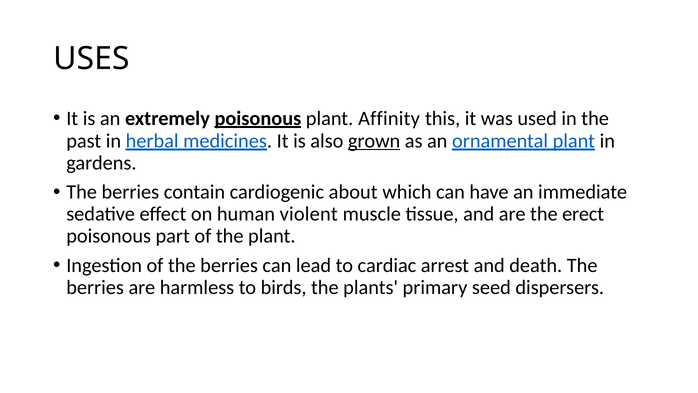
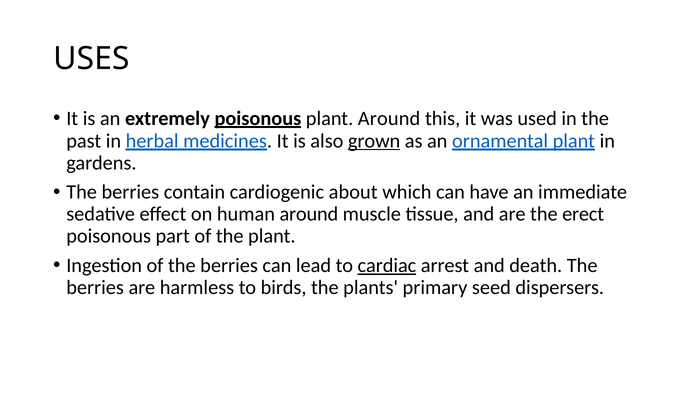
plant Affinity: Affinity -> Around (389, 118)
human violent: violent -> around (309, 214)
cardiac underline: none -> present (387, 265)
